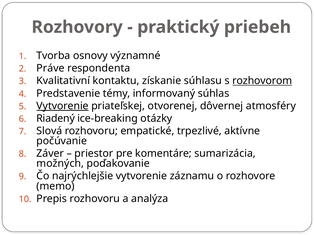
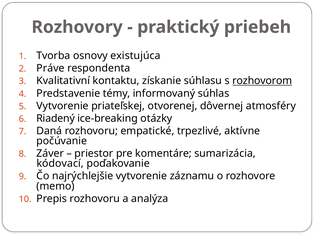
významné: významné -> existujúca (135, 56)
Vytvorenie underline: present -> none (63, 106)
Slová: Slová -> Daná (49, 131)
možných: možných -> kódovací (60, 164)
